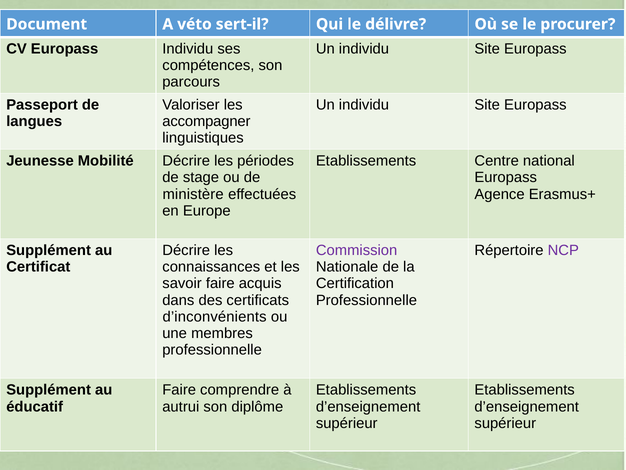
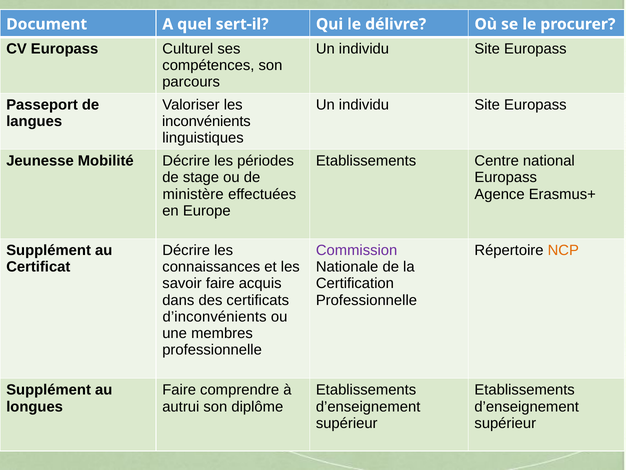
véto: véto -> quel (194, 24)
Europass Individu: Individu -> Culturel (188, 49)
accompagner: accompagner -> inconvénients (206, 121)
NCP colour: purple -> orange (563, 250)
éducatif: éducatif -> longues (35, 406)
